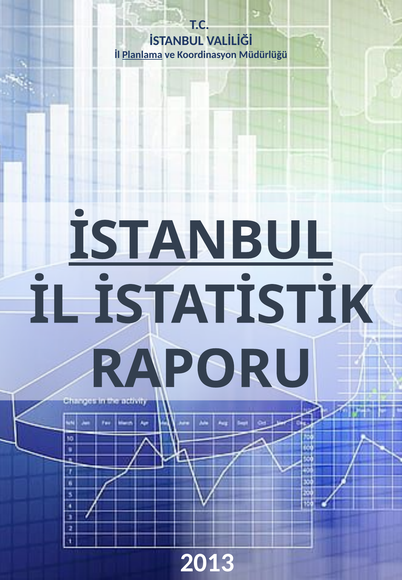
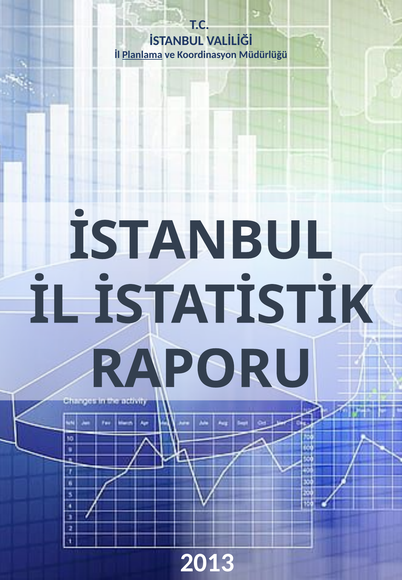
İSTANBUL underline: present -> none (201, 241)
